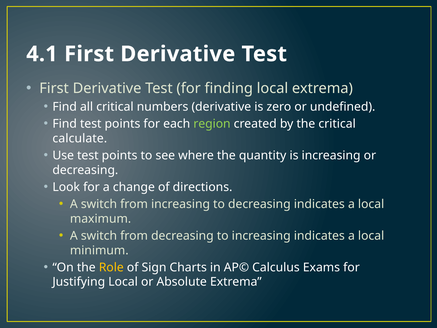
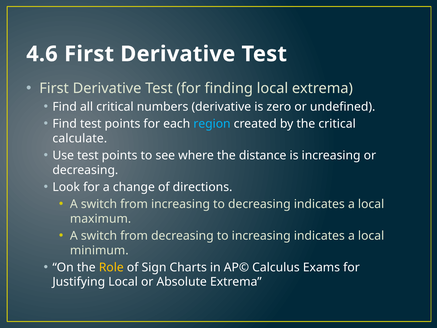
4.1: 4.1 -> 4.6 (42, 54)
region colour: light green -> light blue (212, 124)
quantity: quantity -> distance (263, 155)
